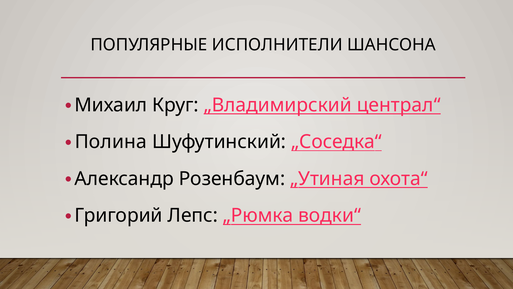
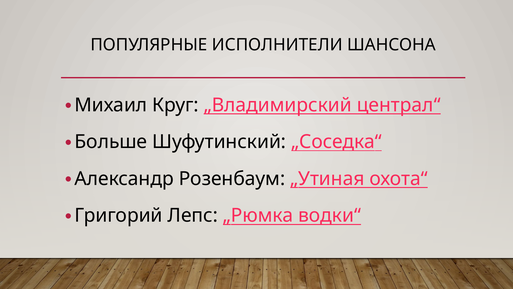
Полина: Полина -> Больше (111, 142)
